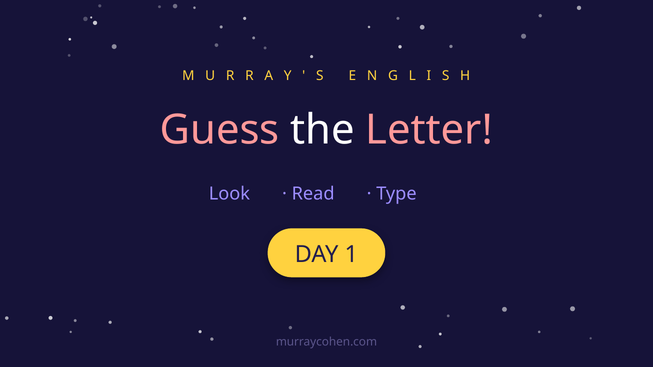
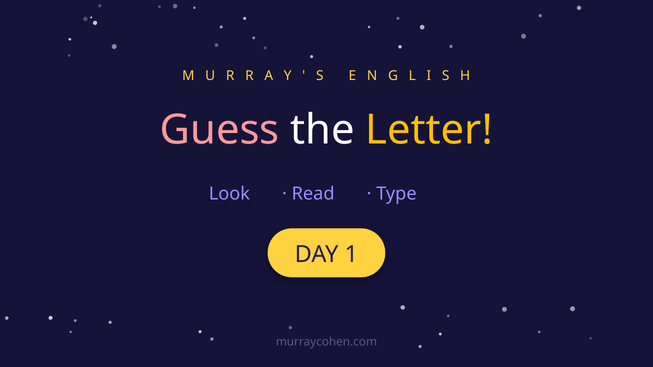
Letter colour: pink -> yellow (429, 130)
